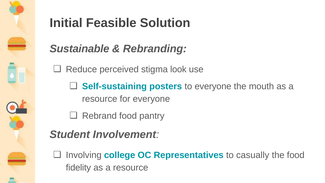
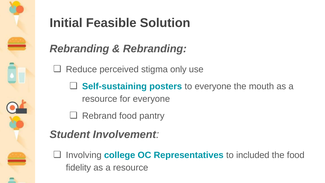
Sustainable: Sustainable -> Rebranding (79, 49)
look: look -> only (178, 69)
casually: casually -> included (253, 155)
